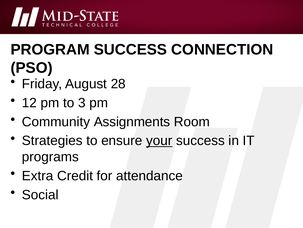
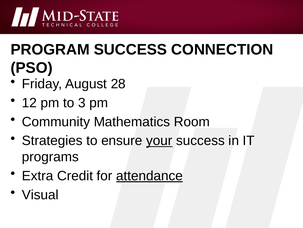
Assignments: Assignments -> Mathematics (132, 121)
attendance underline: none -> present (150, 175)
Social: Social -> Visual (40, 194)
